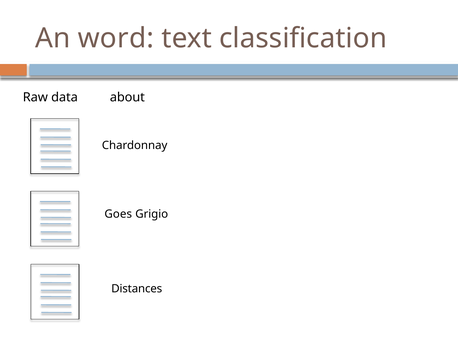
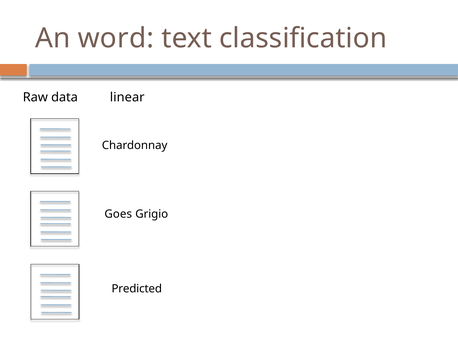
about: about -> linear (127, 97)
Distances: Distances -> Predicted (137, 289)
